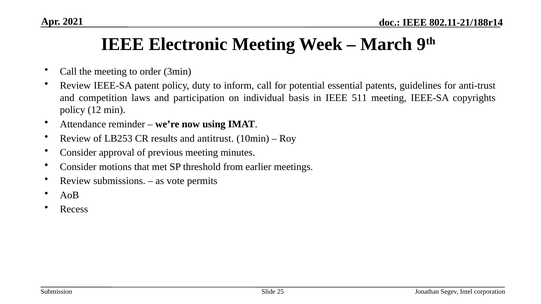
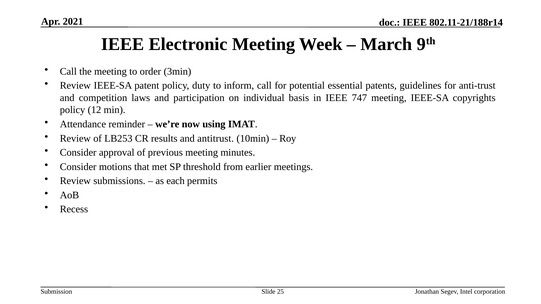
511: 511 -> 747 (359, 98)
vote: vote -> each (176, 181)
